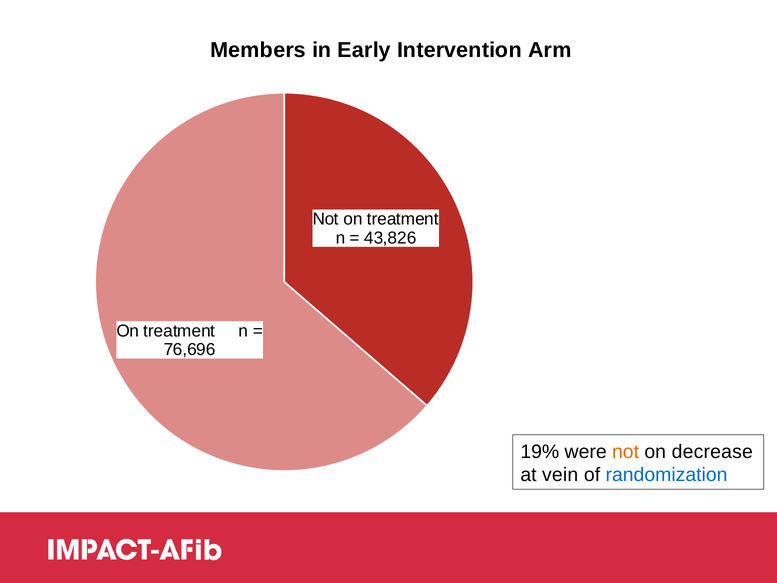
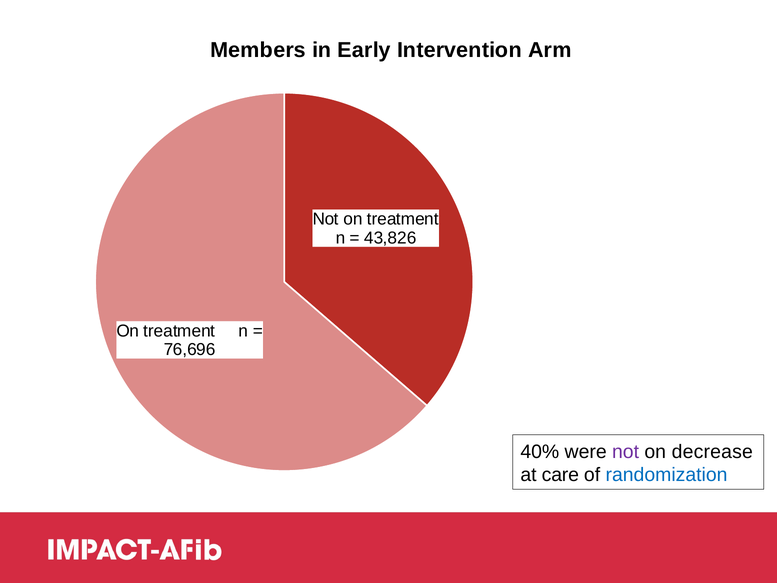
19%: 19% -> 40% (540, 451)
not colour: orange -> purple (626, 451)
vein: vein -> care (560, 475)
